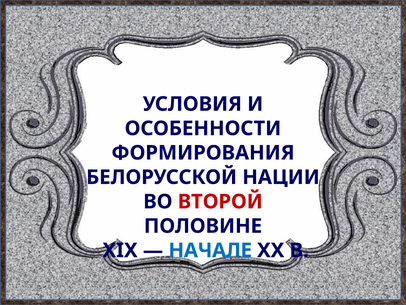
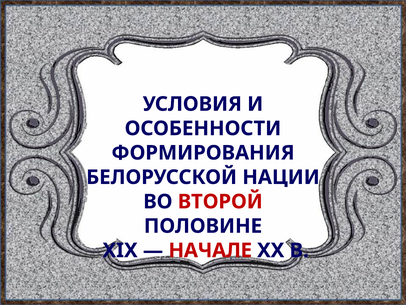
НАЧАЛЕ colour: blue -> red (210, 250)
